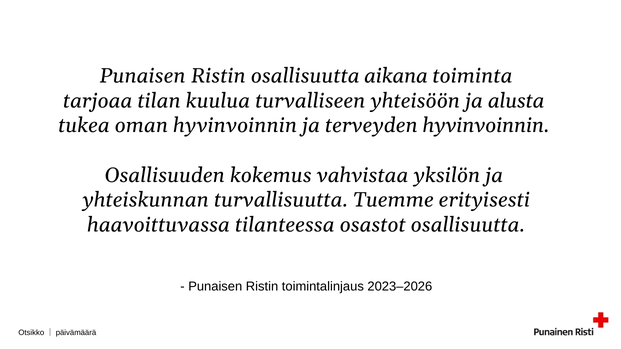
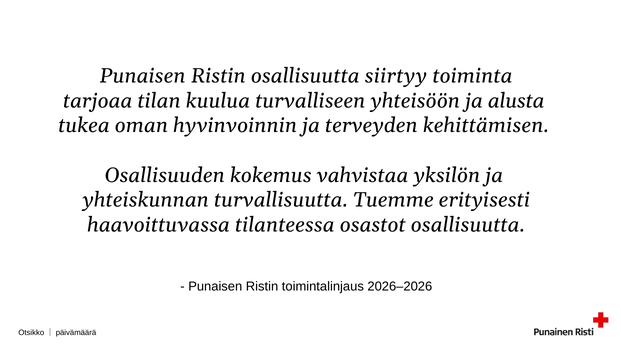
aikana: aikana -> siirtyy (396, 76)
terveyden hyvinvoinnin: hyvinvoinnin -> kehittämisen (486, 126)
2023–2026: 2023–2026 -> 2026–2026 (400, 287)
